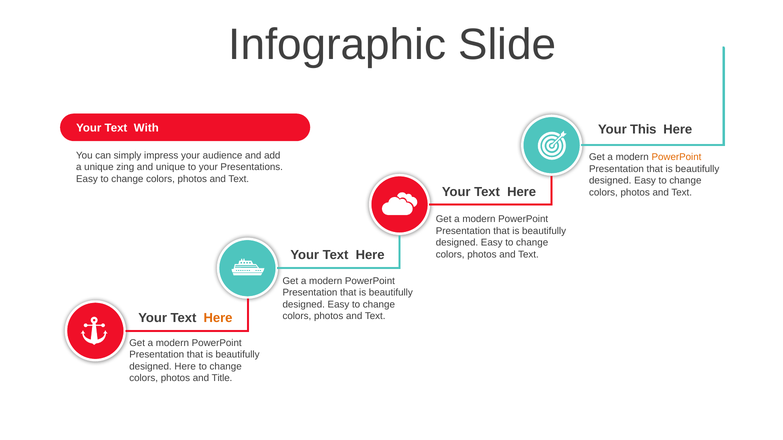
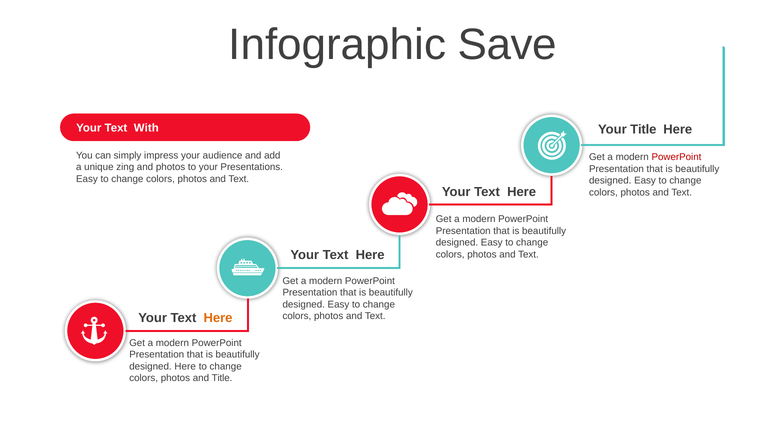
Slide: Slide -> Save (507, 45)
Your This: This -> Title (643, 130)
PowerPoint colour: orange -> red (676, 157)
and unique: unique -> photos (171, 167)
